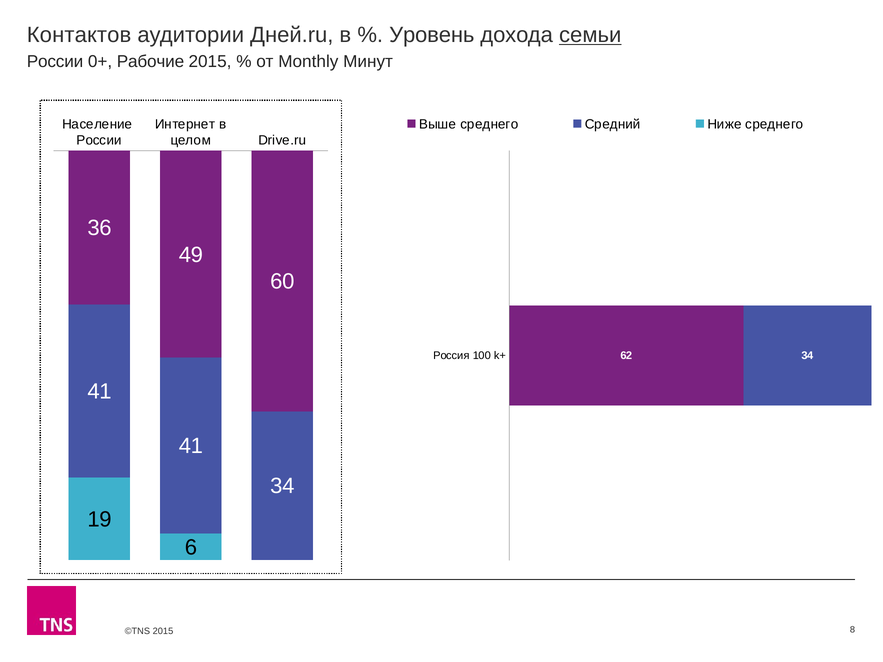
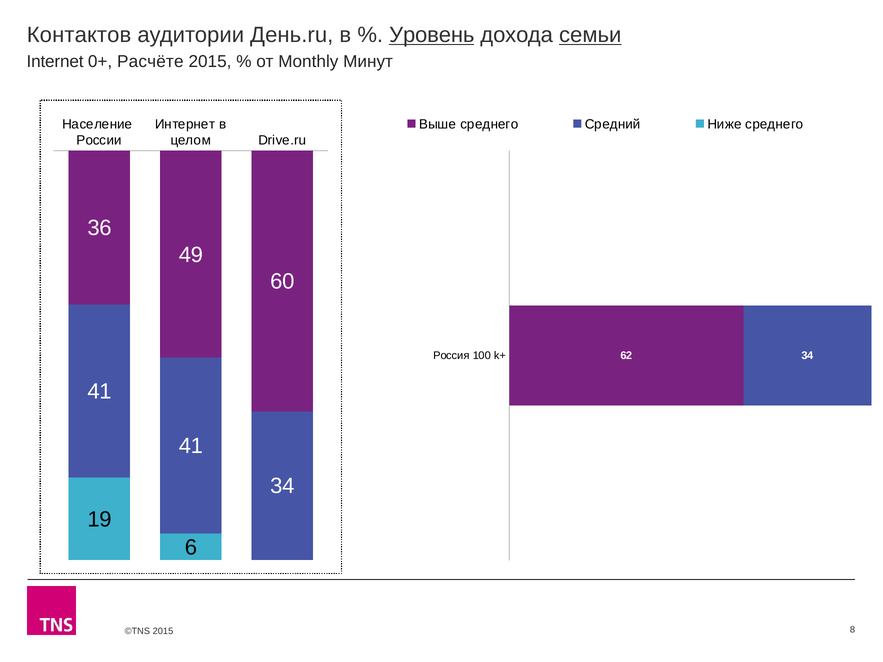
Дней.ru: Дней.ru -> День.ru (292, 35)
Уровень underline: none -> present (432, 35)
России: России -> Internet (55, 62)
Рабочие: Рабочие -> Расчёте (150, 62)
